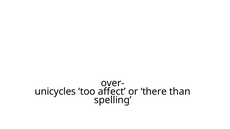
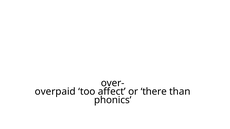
unicycles: unicycles -> overpaid (55, 92)
spelling: spelling -> phonics (113, 100)
